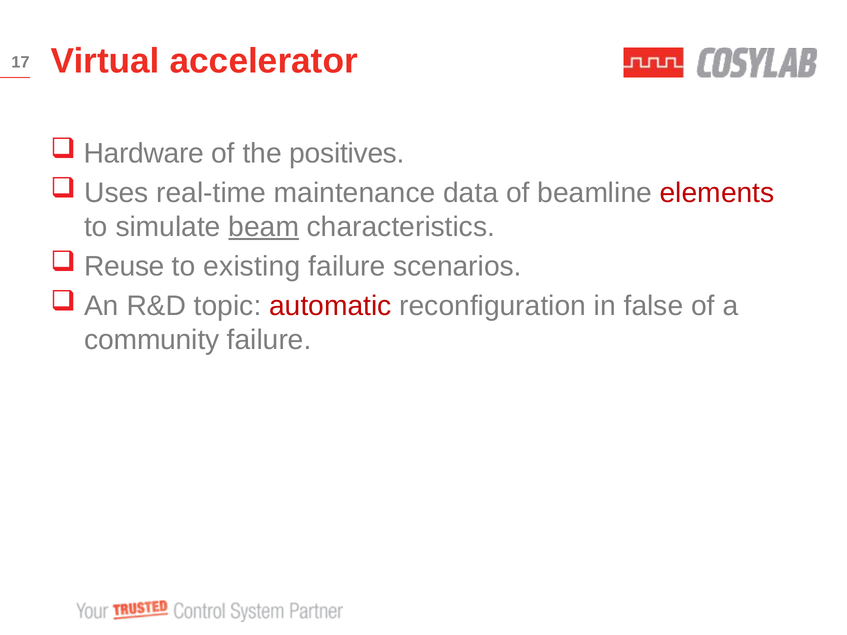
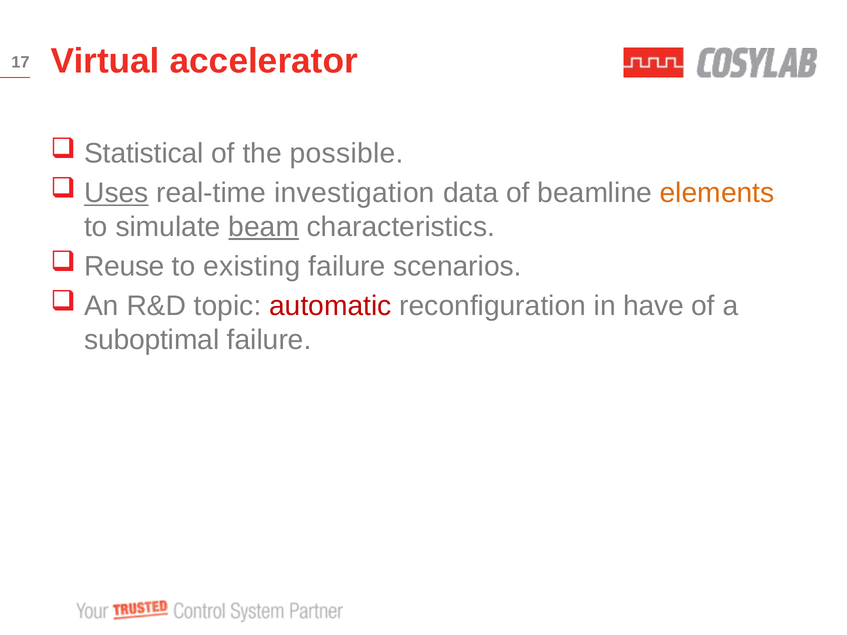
Hardware: Hardware -> Statistical (144, 154)
positives: positives -> possible (347, 154)
Uses underline: none -> present (116, 193)
maintenance: maintenance -> investigation (355, 193)
elements colour: red -> orange (717, 193)
false: false -> have (654, 306)
community: community -> suboptimal (152, 340)
